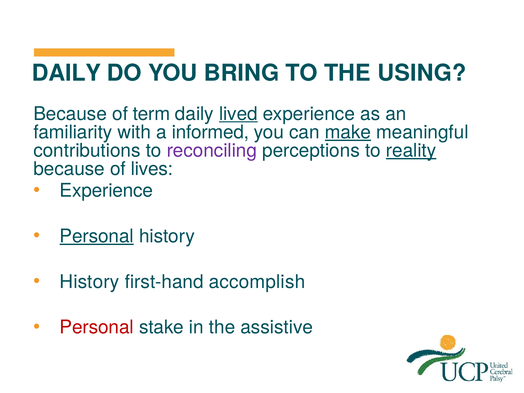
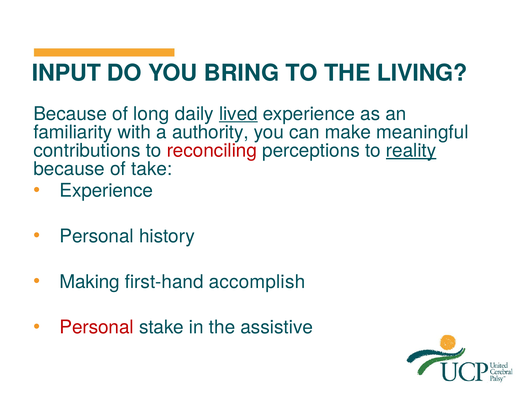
DAILY: DAILY -> INPUT (66, 73)
USING: USING -> LIVING (422, 73)
term: term -> long (151, 114)
informed: informed -> authority (210, 132)
make underline: present -> none (348, 132)
reconciling colour: purple -> red (212, 151)
lives: lives -> take (152, 169)
Personal underline: present -> none (97, 236)
History: History -> Making (90, 282)
